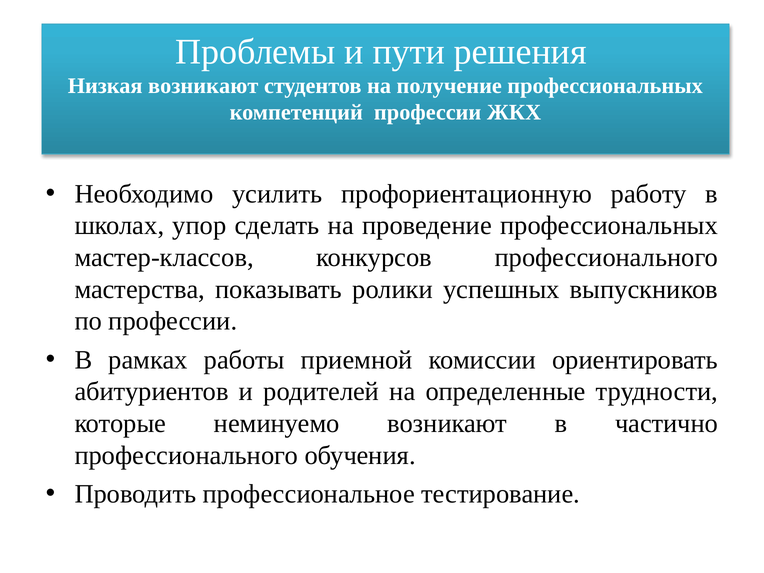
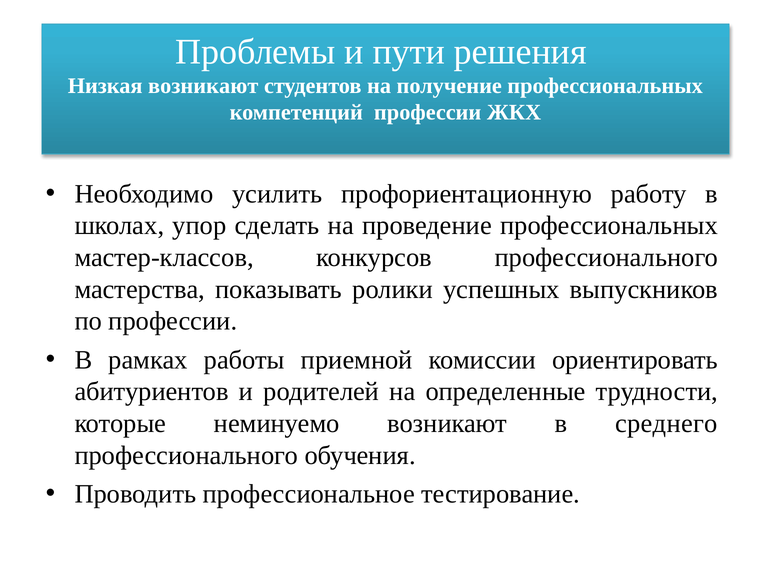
частично: частично -> среднего (666, 423)
